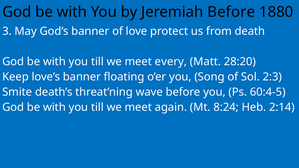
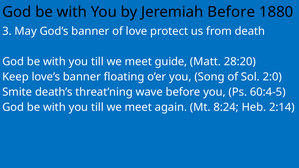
every: every -> guide (171, 62)
2:3: 2:3 -> 2:0 (272, 77)
